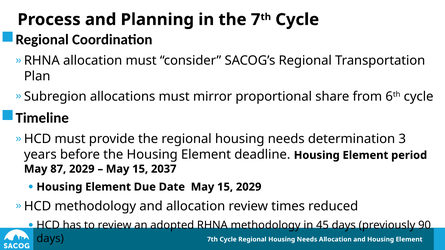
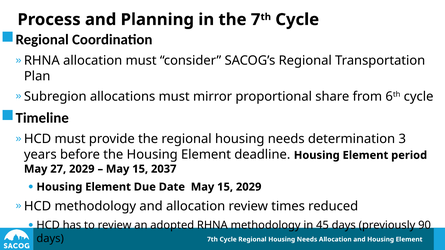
87: 87 -> 27 (58, 169)
